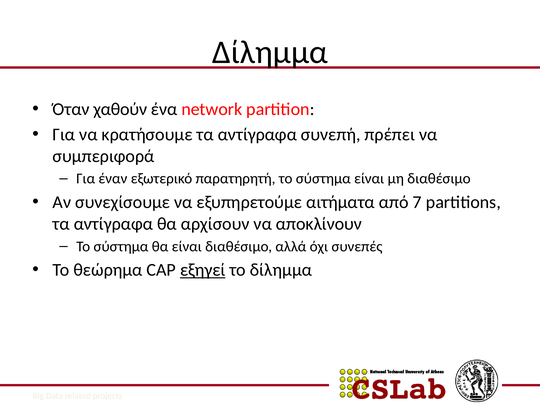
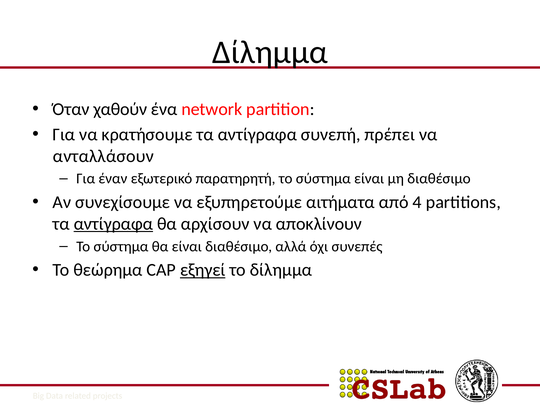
συμπεριφορά: συμπεριφορά -> ανταλλάσουν (103, 156)
7: 7 -> 4 (417, 202)
αντίγραφα underline: none -> present (113, 224)
